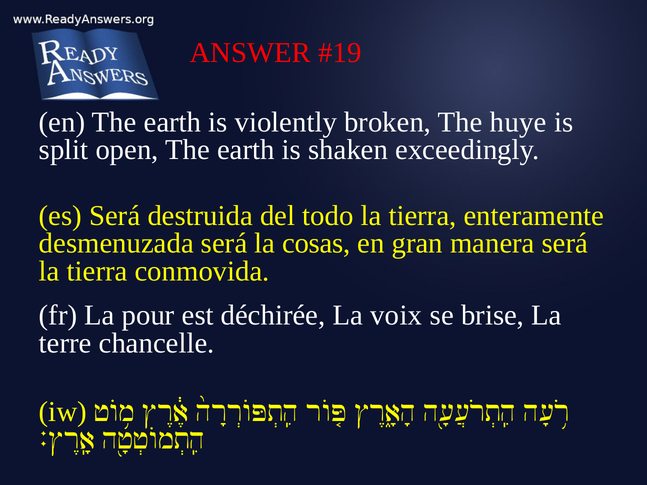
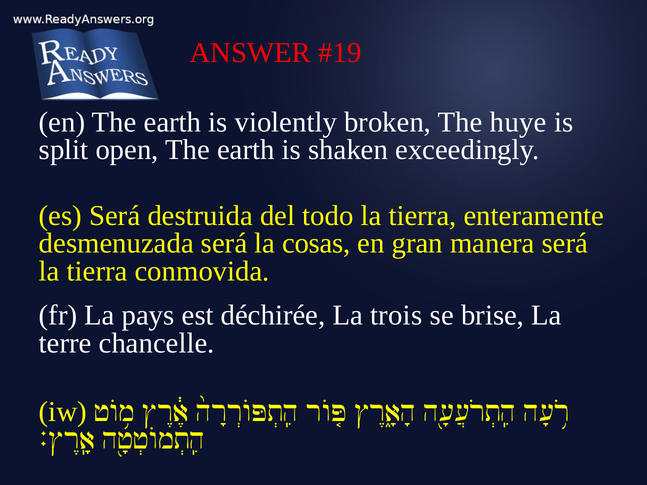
pour: pour -> pays (148, 316)
voix: voix -> trois (396, 316)
